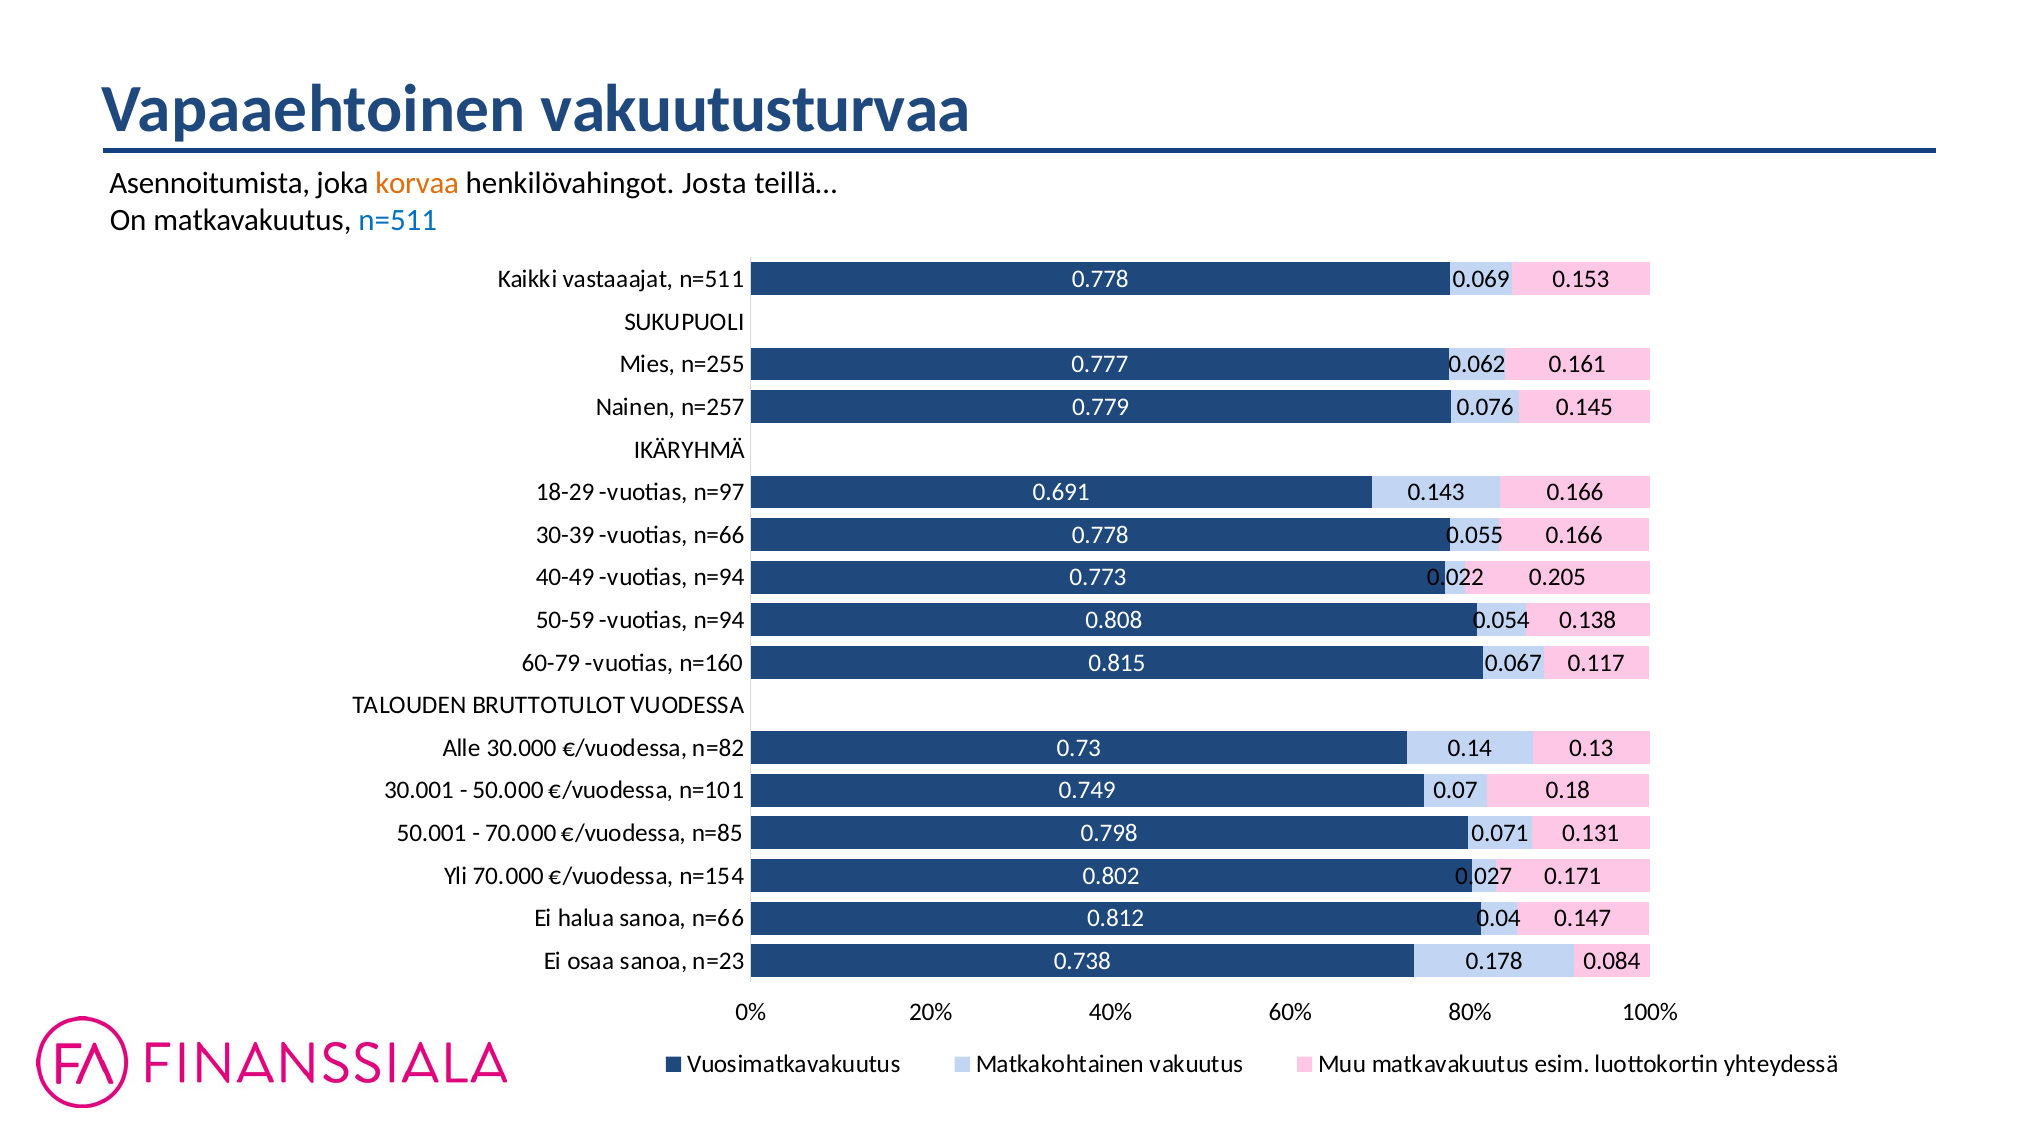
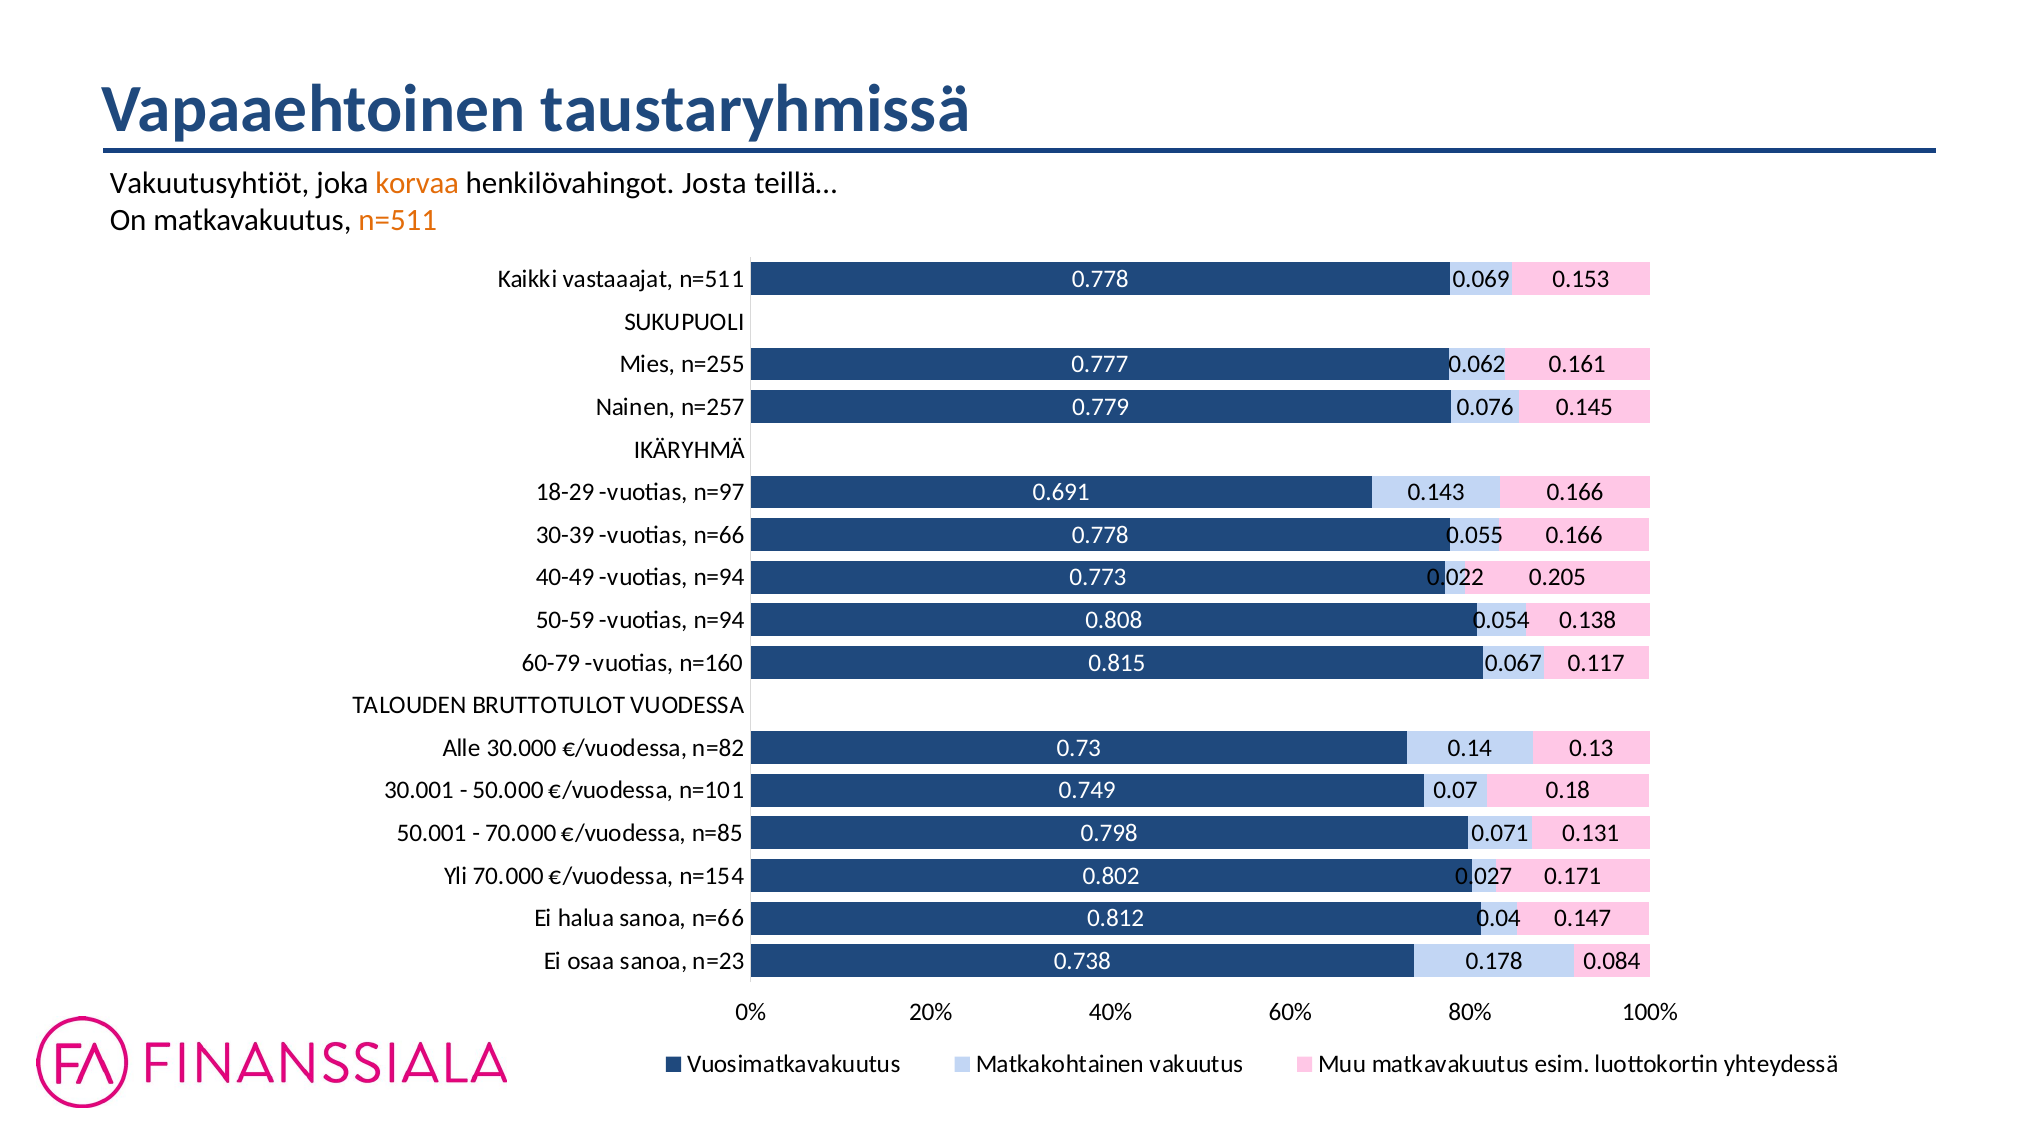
vakuutusturvaa: vakuutusturvaa -> taustaryhmissä (756, 109)
Asennoitumista: Asennoitumista -> Vakuutusyhtiöt (210, 183)
n=511 colour: blue -> orange (398, 220)
